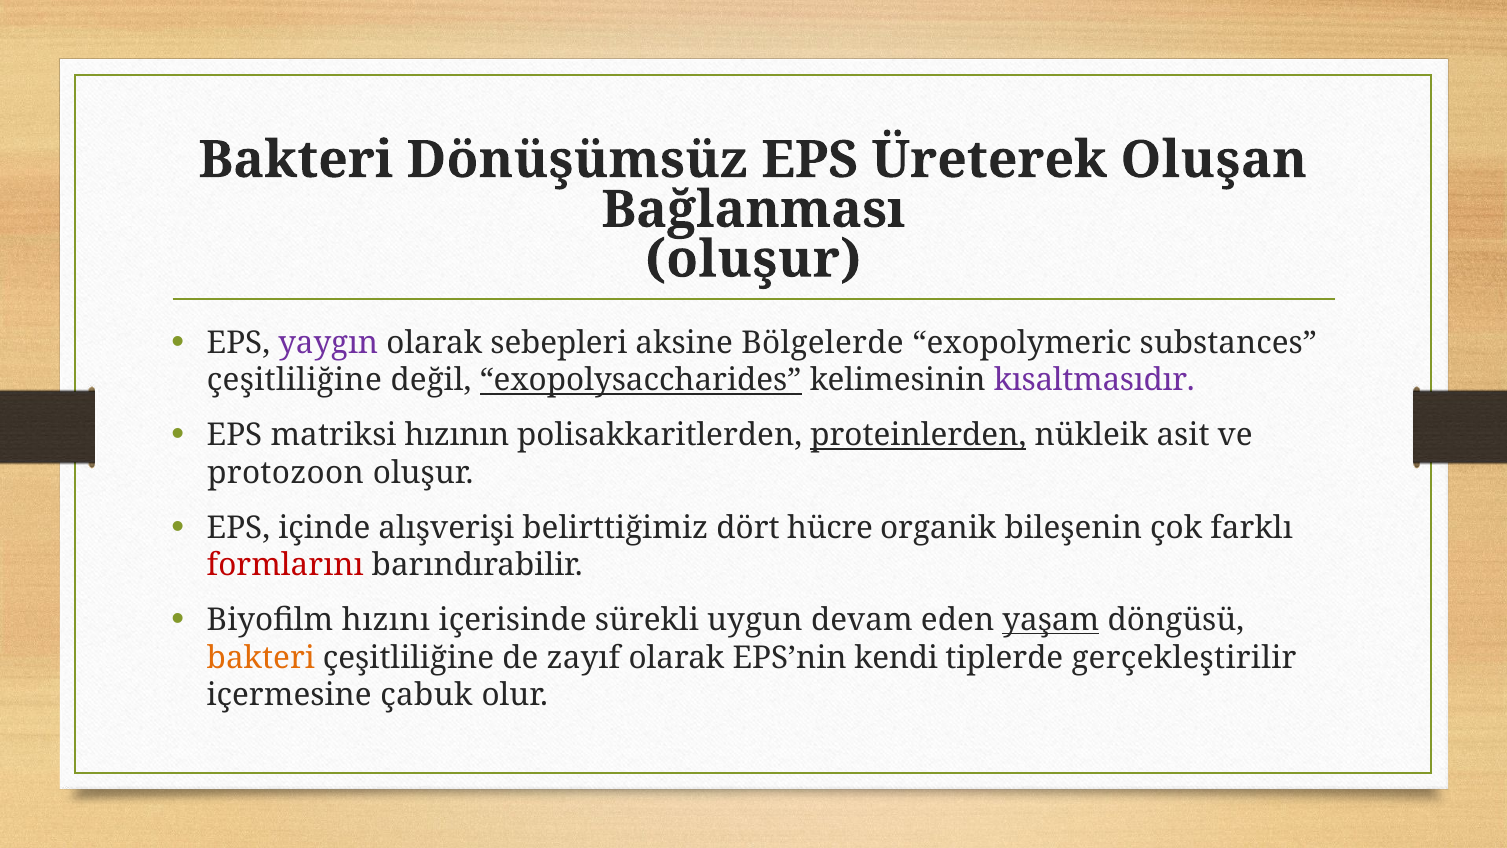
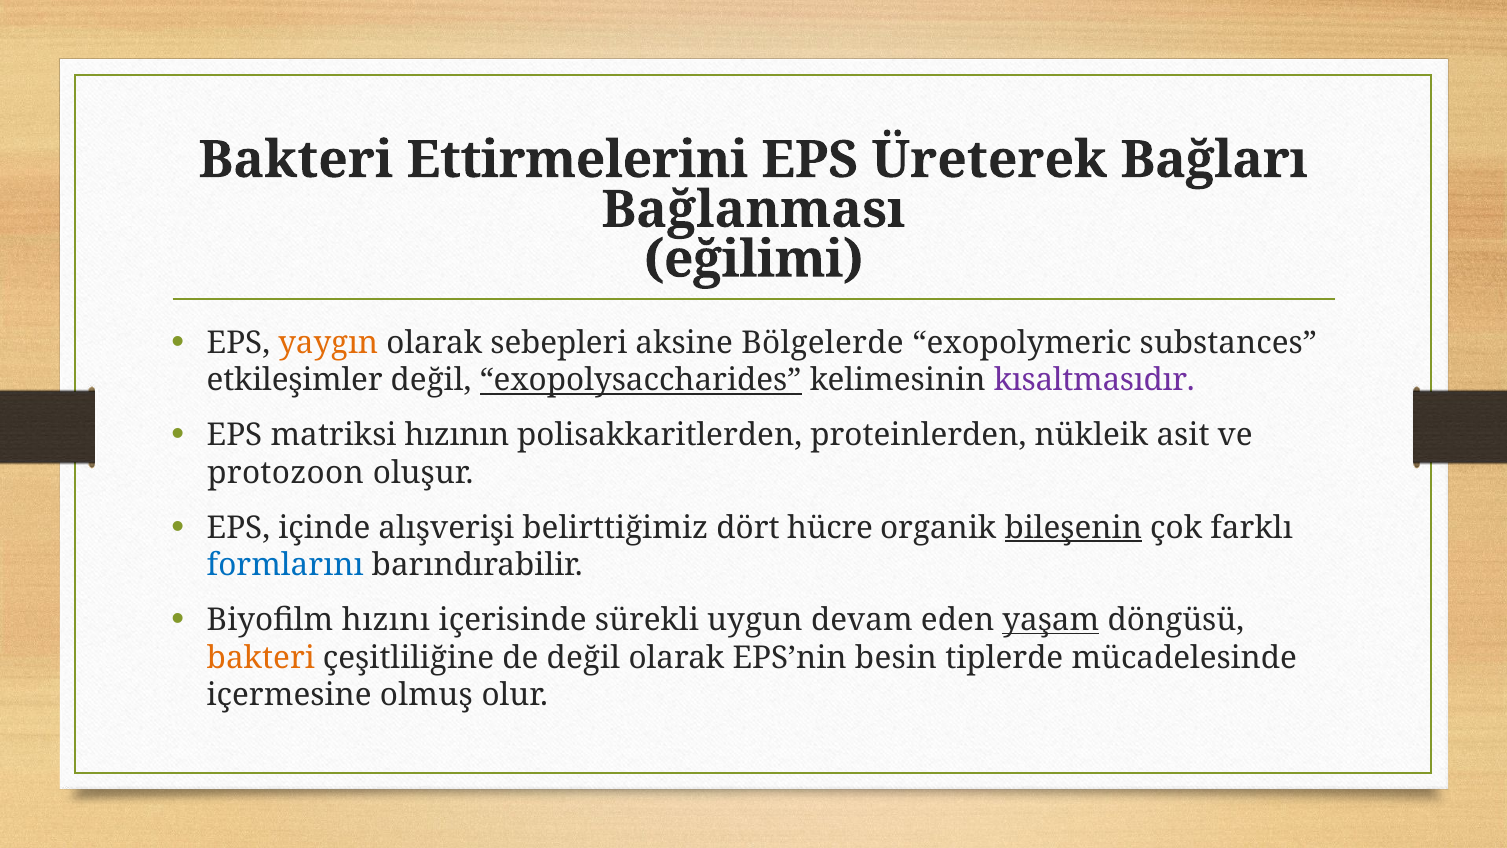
Dönüşümsüz: Dönüşümsüz -> Ettirmelerini (577, 160)
Oluşan: Oluşan -> Bağları (1214, 160)
oluşur: oluşur -> eğilimi (754, 259)
yaygın colour: purple -> orange (328, 343)
çeşitliliğine: çeşitliliğine -> etkileşimler (295, 380)
proteinlerden underline: present -> none (918, 435)
bileşenin underline: none -> present (1073, 527)
formlarını colour: red -> blue (285, 565)
de zayıf: zayıf -> değil (583, 657)
kendi: kendi -> besin (896, 657)
gerçekleştirilir: gerçekleştirilir -> mücadelesinde (1184, 657)
çabuk: çabuk -> olmuş (426, 695)
